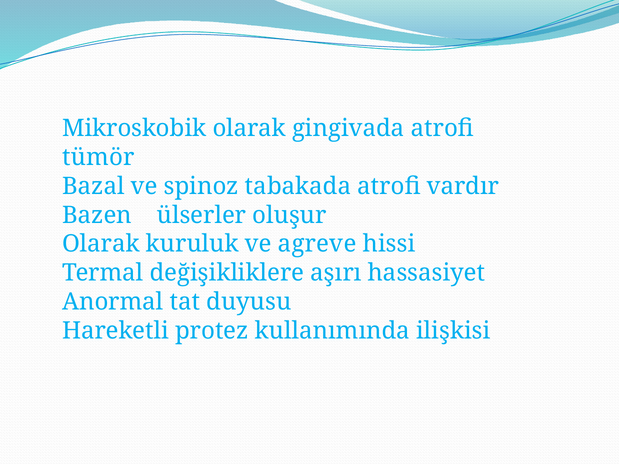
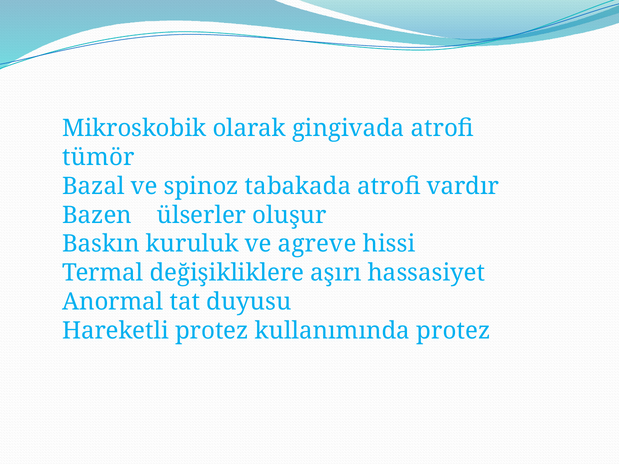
Olarak: Olarak -> Baskın (101, 244)
kullanımında ilişkisi: ilişkisi -> protez (453, 331)
